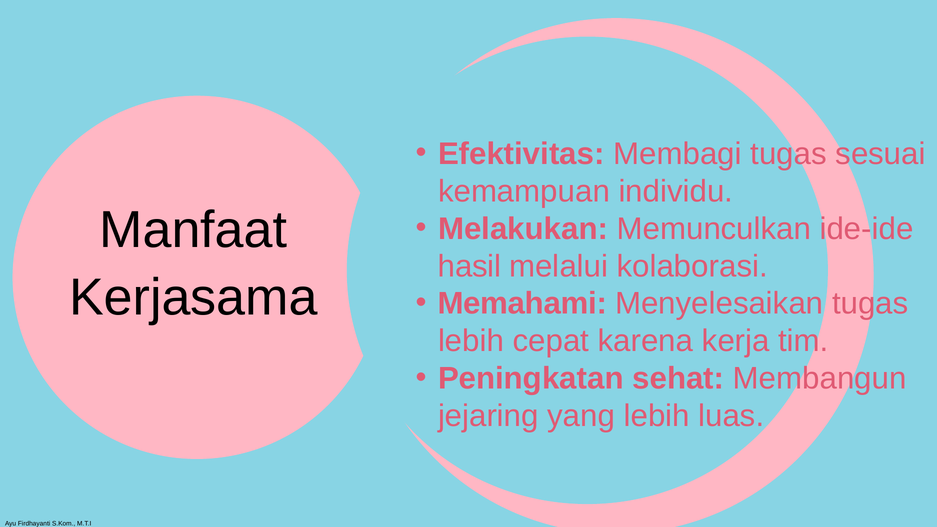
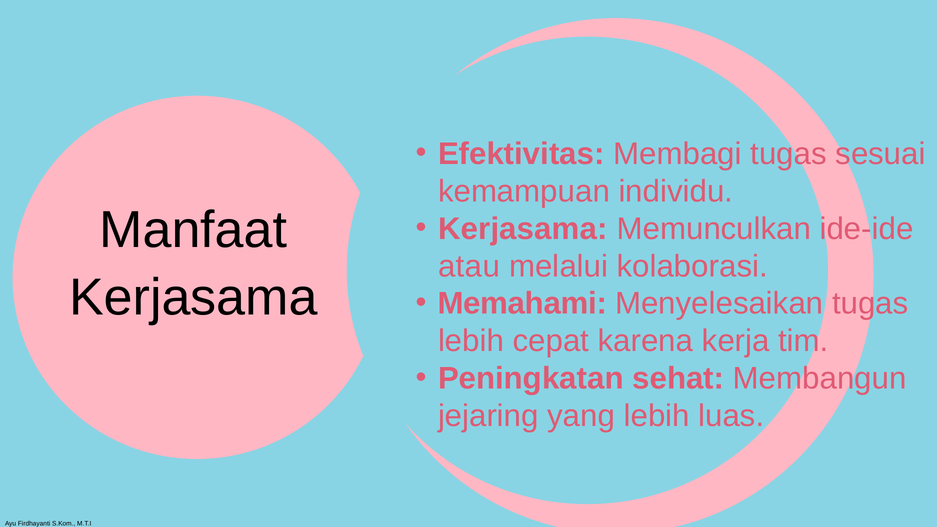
Melakukan: Melakukan -> Kerjasama (523, 229)
hasil: hasil -> atau (469, 266)
